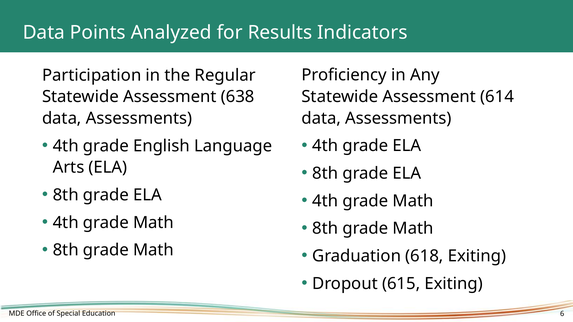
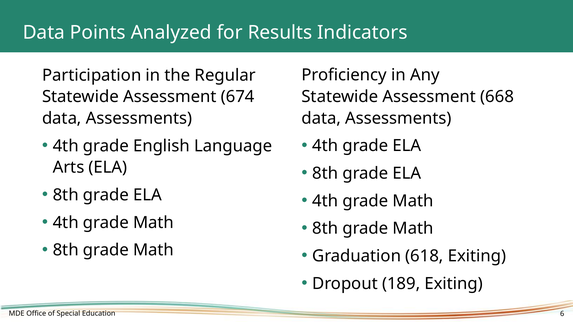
614: 614 -> 668 (497, 97)
638: 638 -> 674 (238, 97)
615: 615 -> 189 (401, 284)
